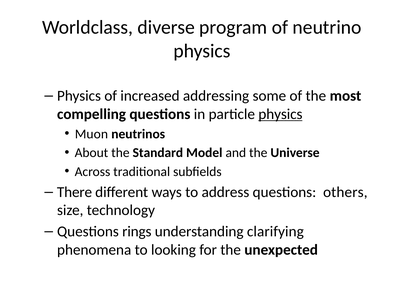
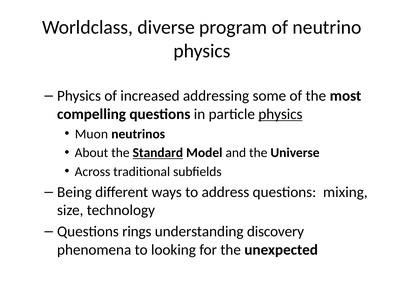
Standard underline: none -> present (158, 153)
There: There -> Being (74, 192)
others: others -> mixing (345, 192)
clarifying: clarifying -> discovery (276, 232)
